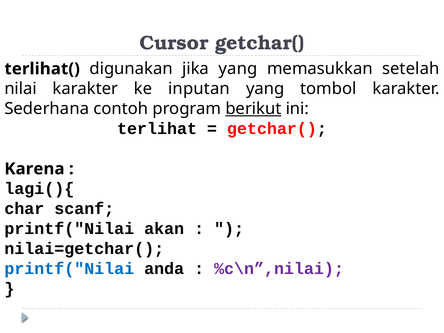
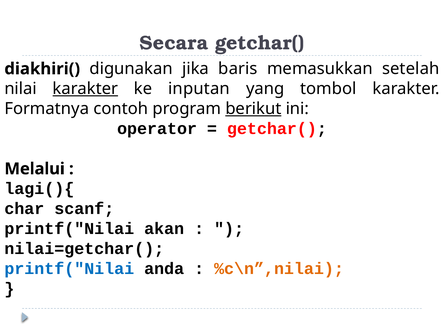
Cursor: Cursor -> Secara (174, 43)
terlihat(: terlihat( -> diakhiri( (42, 69)
jika yang: yang -> baris (238, 69)
karakter underline: none -> present (85, 89)
Sederhana: Sederhana -> Formatnya (47, 109)
terlihat: terlihat -> operator (157, 129)
Karena: Karena -> Melalui (35, 169)
%c\n”,nilai colour: purple -> orange (279, 269)
